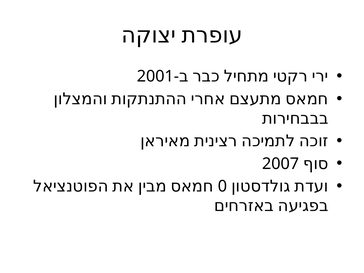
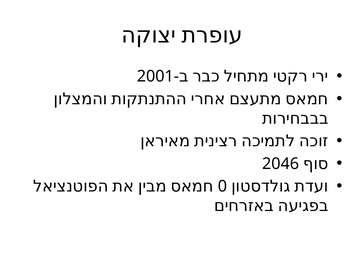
2007: 2007 -> 2046 (281, 164)
